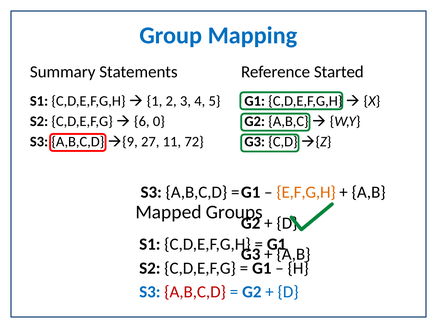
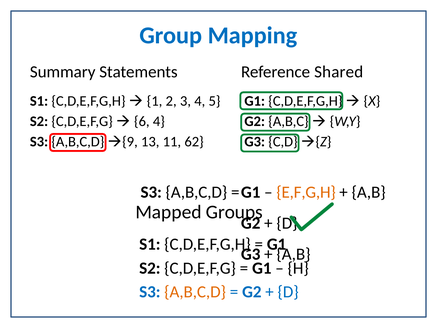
Started: Started -> Shared (339, 72)
6 0: 0 -> 4 (159, 121)
27: 27 -> 13 (150, 142)
72: 72 -> 62 (194, 142)
A,B,C,D colour: red -> orange (195, 292)
